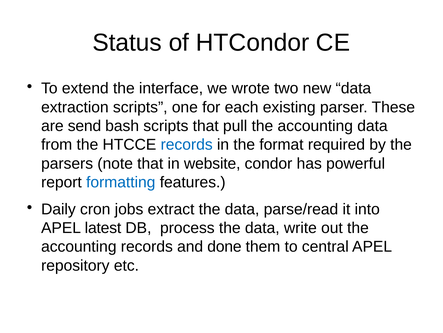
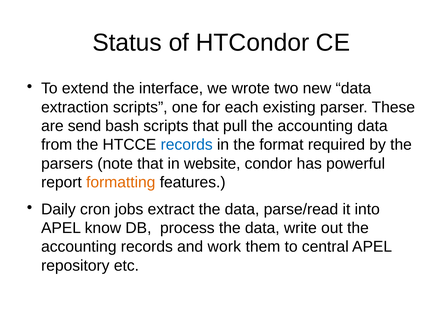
formatting colour: blue -> orange (121, 182)
latest: latest -> know (103, 227)
done: done -> work (224, 246)
